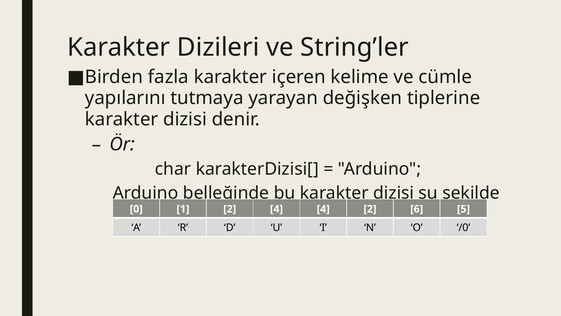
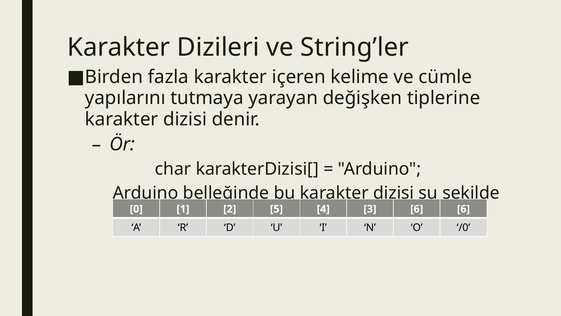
2 4: 4 -> 5 (276, 209)
4 2: 2 -> 3 (370, 209)
6 5: 5 -> 6 (463, 209)
